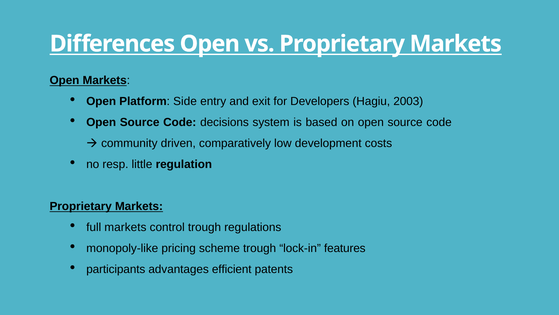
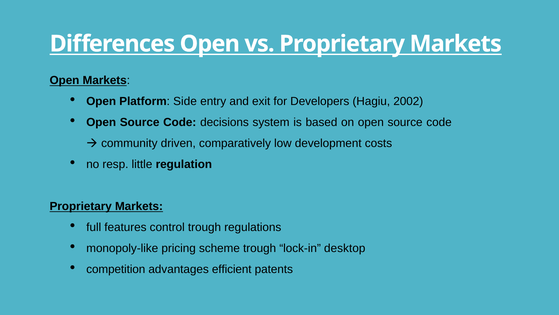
2003: 2003 -> 2002 (408, 101)
full markets: markets -> features (125, 227)
features: features -> desktop (345, 248)
participants: participants -> competition (116, 269)
